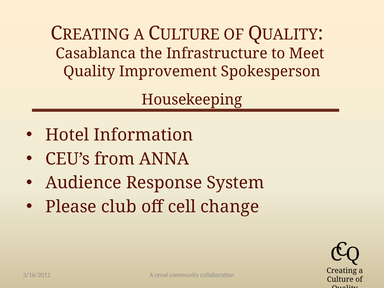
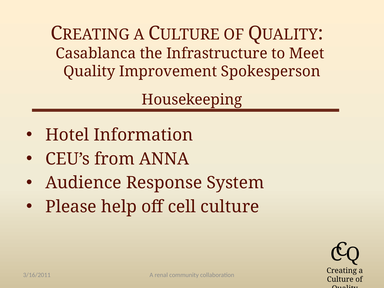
club: club -> help (119, 207)
cell change: change -> culture (230, 207)
